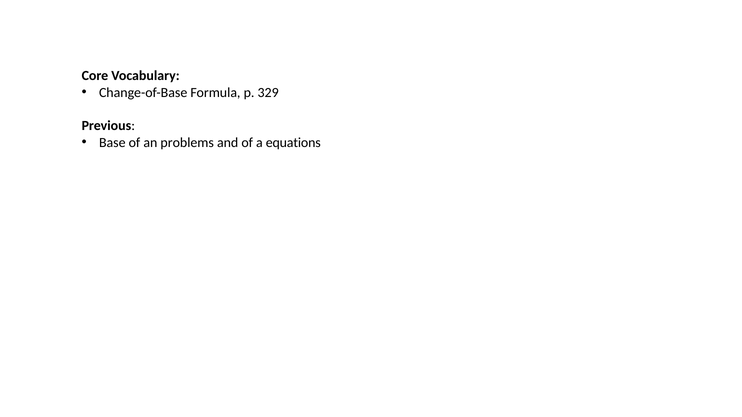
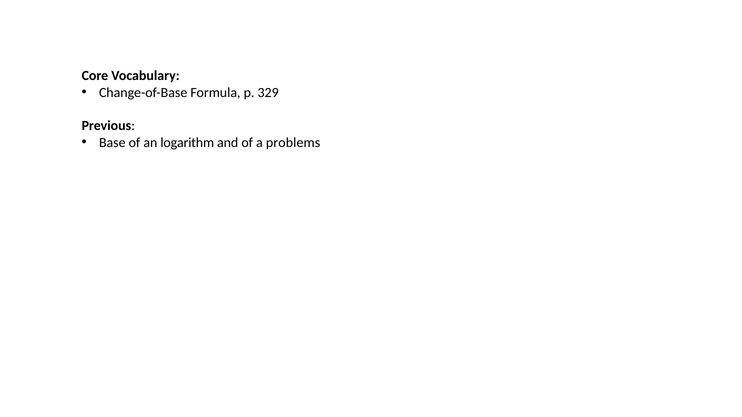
problems: problems -> logarithm (187, 143)
equations: equations -> problems (293, 143)
